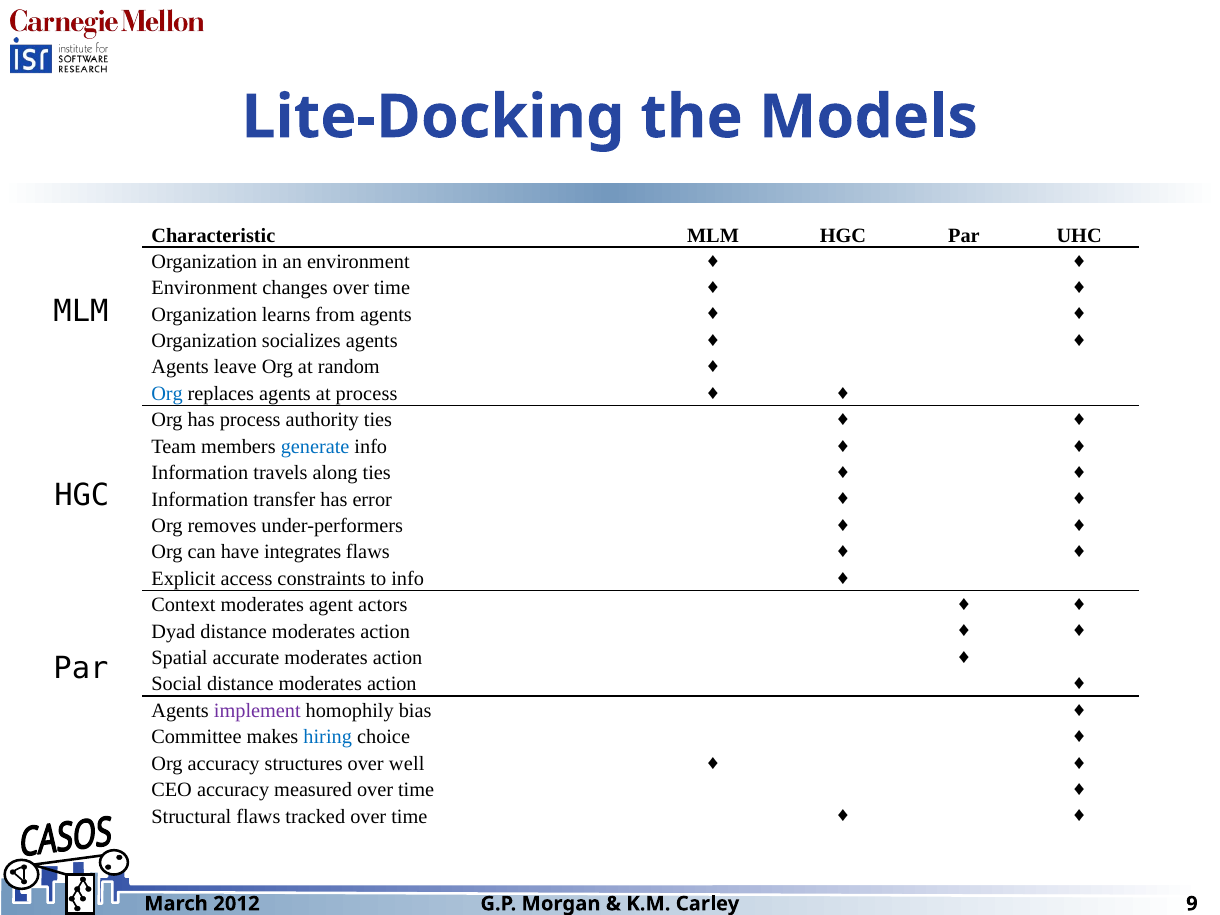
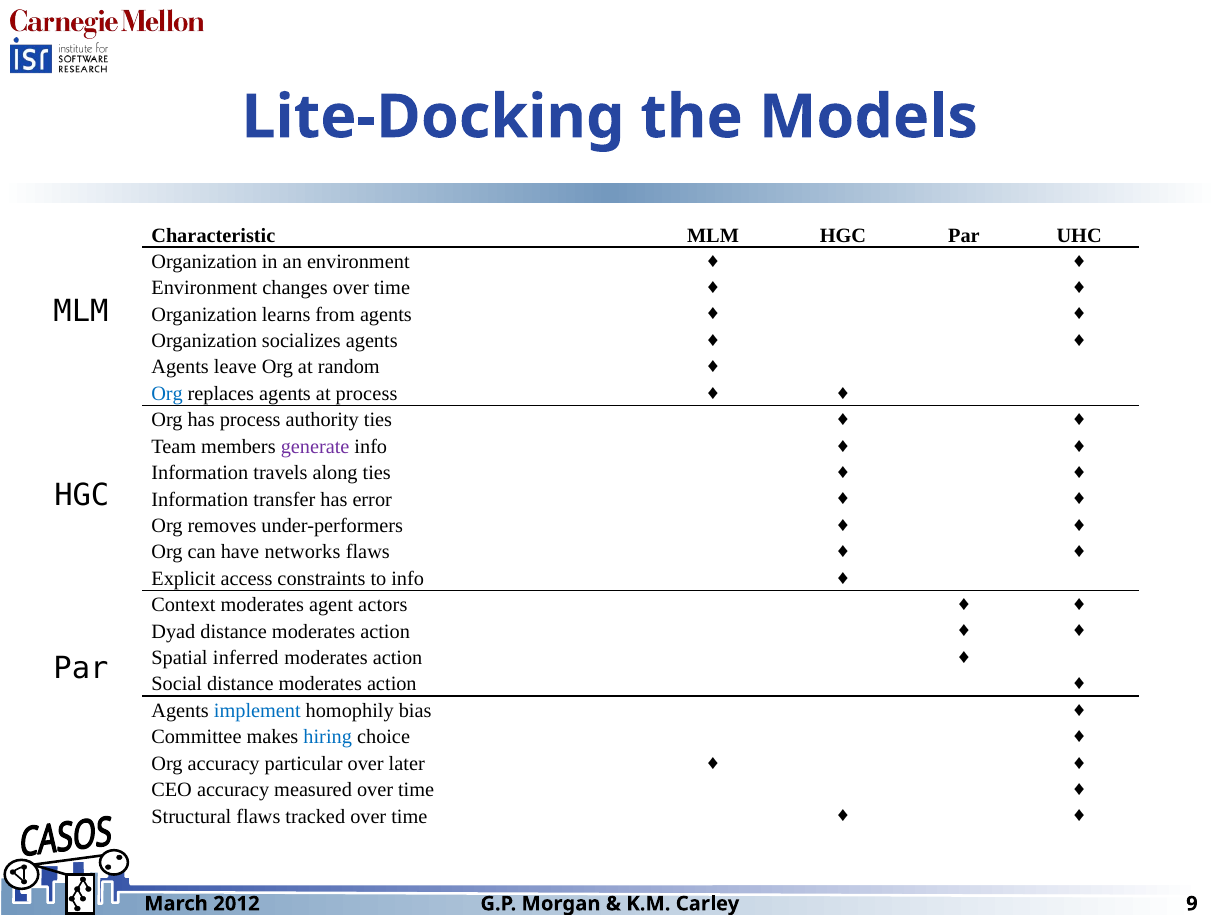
generate colour: blue -> purple (315, 447)
integrates: integrates -> networks (302, 552)
accurate: accurate -> inferred (246, 658)
implement colour: purple -> blue (257, 711)
structures: structures -> particular (304, 764)
well: well -> later (407, 764)
